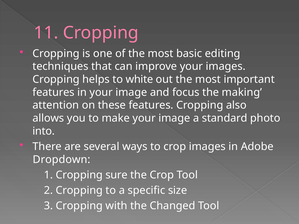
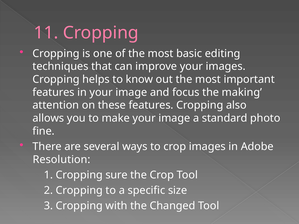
white: white -> know (139, 79)
into: into -> fine (44, 131)
Dropdown: Dropdown -> Resolution (62, 160)
